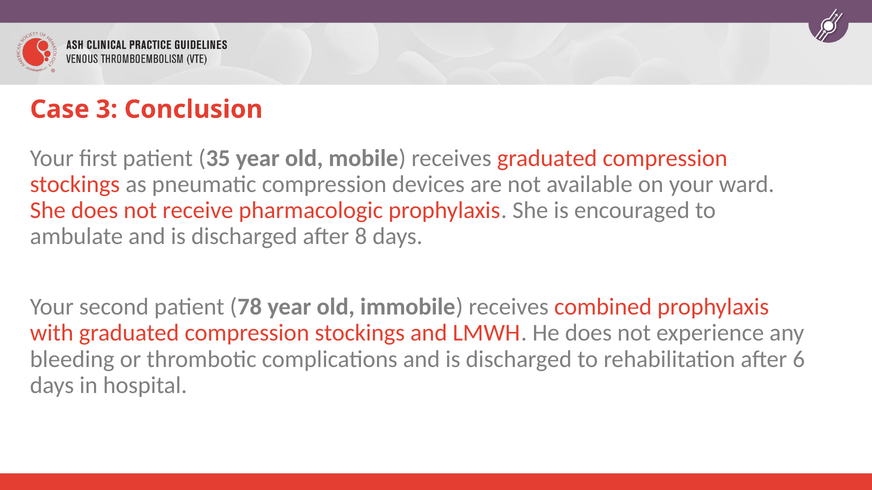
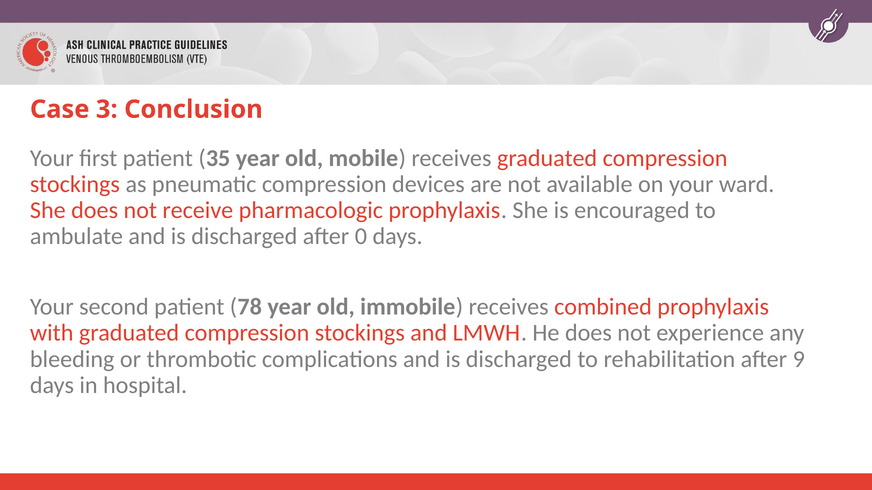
8: 8 -> 0 (361, 237)
6: 6 -> 9 (799, 359)
